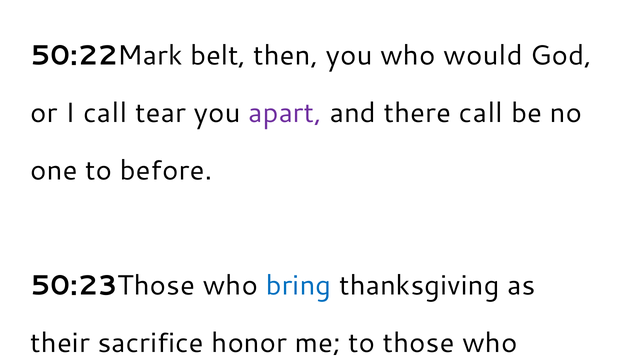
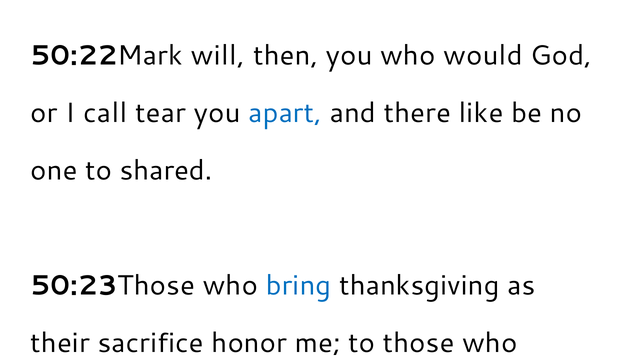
50:22Mark belt: belt -> will (218, 56)
apart colour: purple -> blue (285, 113)
there call: call -> like (481, 113)
before: before -> shared (166, 171)
